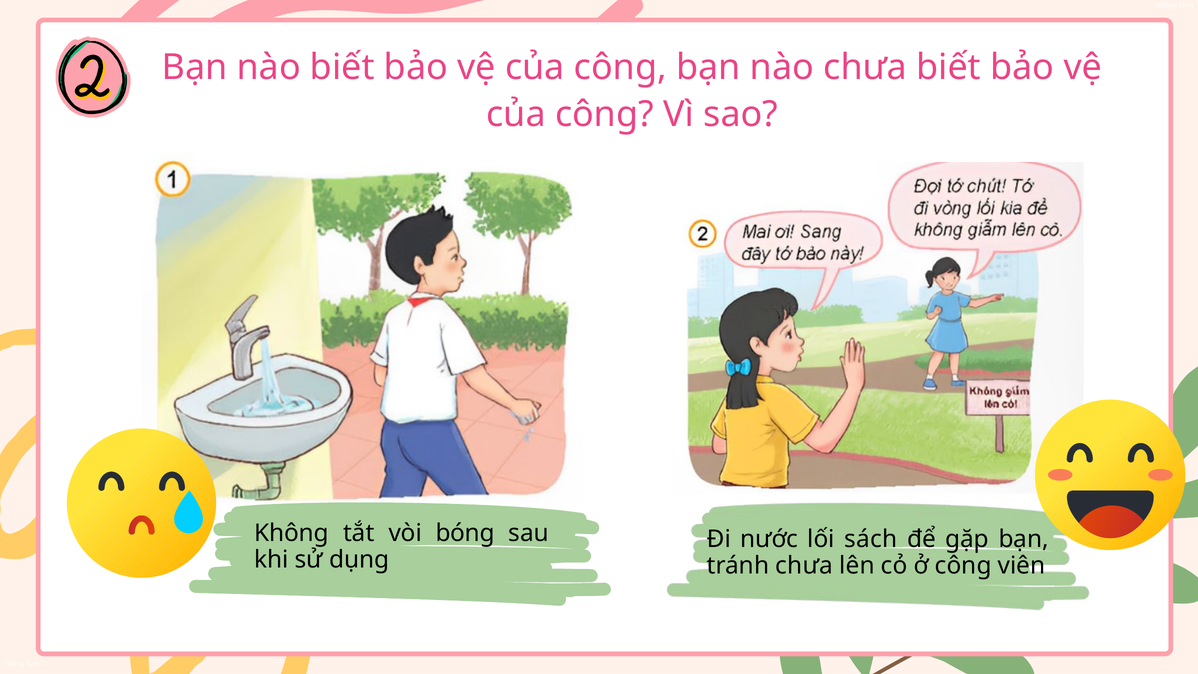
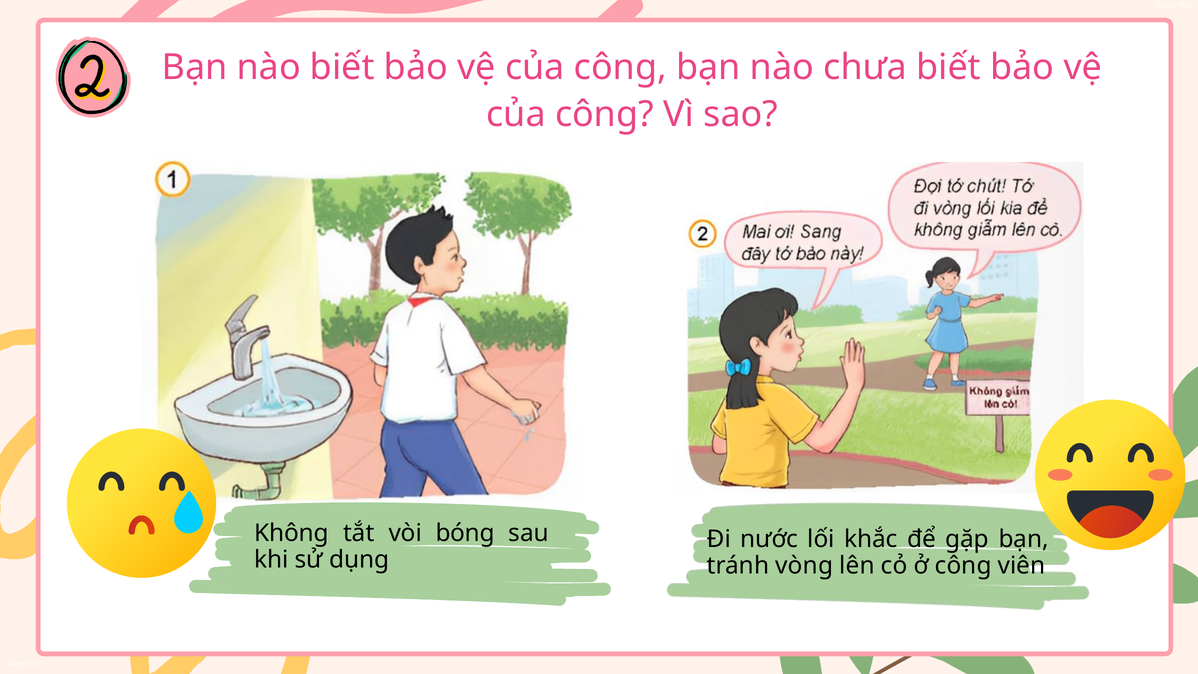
sách: sách -> khắc (871, 539)
tránh chưa: chưa -> vòng (804, 566)
